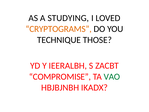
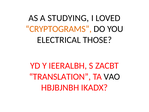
TECHNIQUE: TECHNIQUE -> ELECTRICAL (59, 40)
COMPROMISE: COMPROMISE -> TRANSLATION (60, 77)
VAO colour: green -> black (112, 77)
